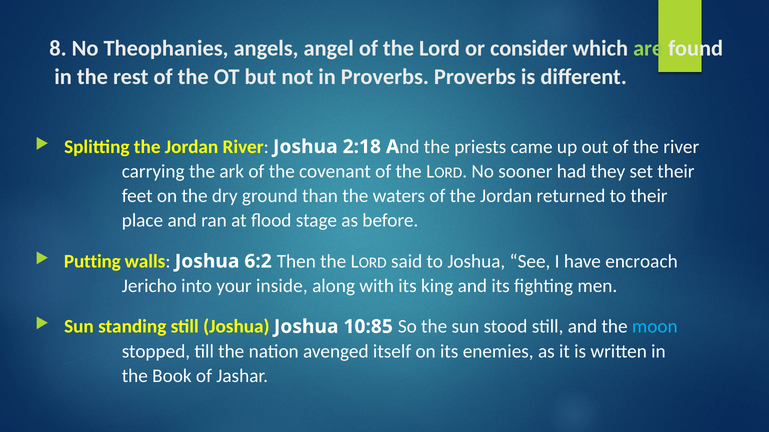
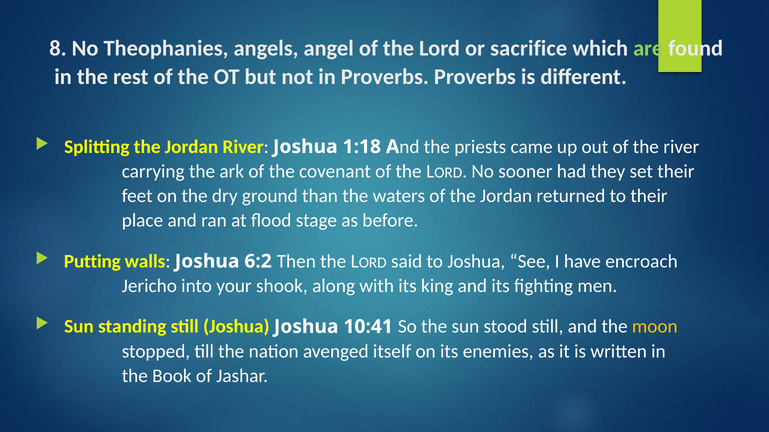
consider: consider -> sacrifice (529, 48)
2:18: 2:18 -> 1:18 (362, 147)
inside: inside -> shook (282, 286)
10:85: 10:85 -> 10:41 (368, 327)
moon colour: light blue -> yellow (655, 327)
